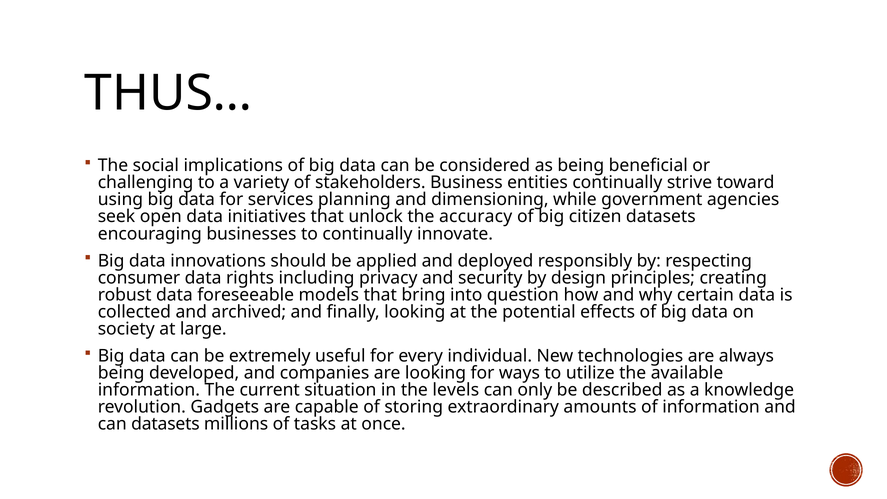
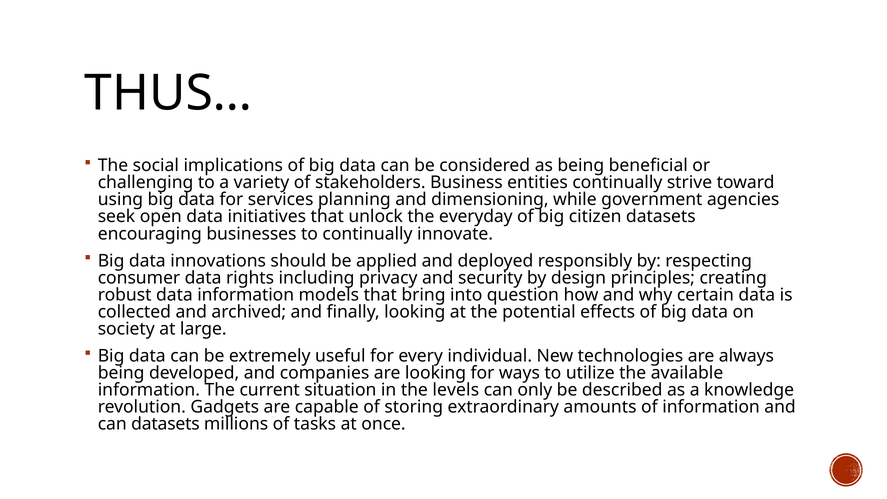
accuracy: accuracy -> everyday (476, 217)
data foreseeable: foreseeable -> information (246, 295)
